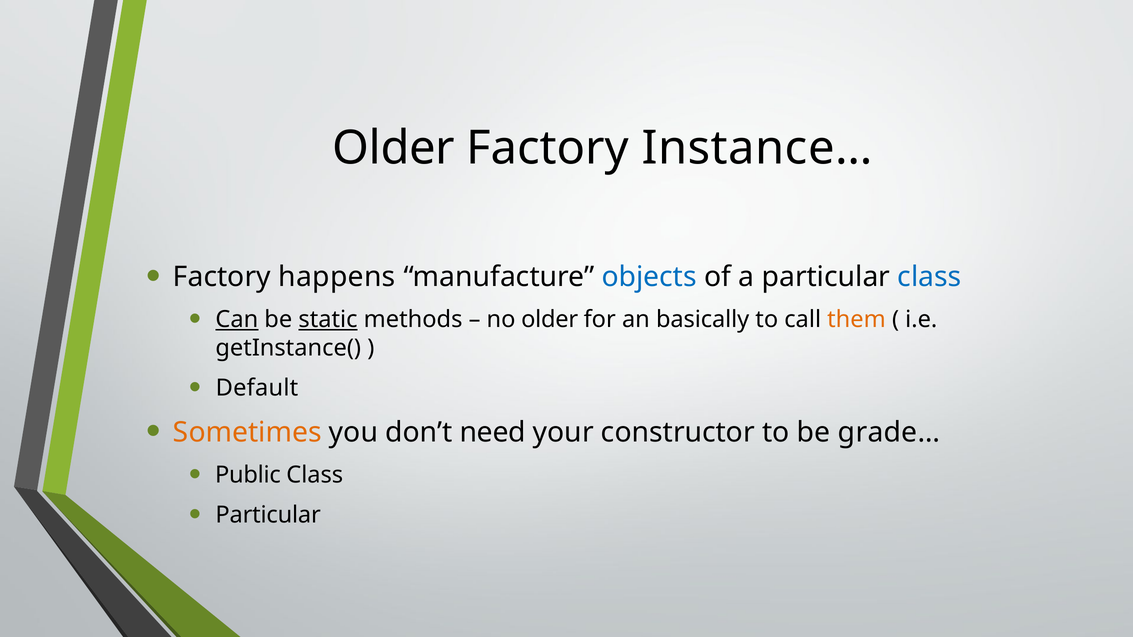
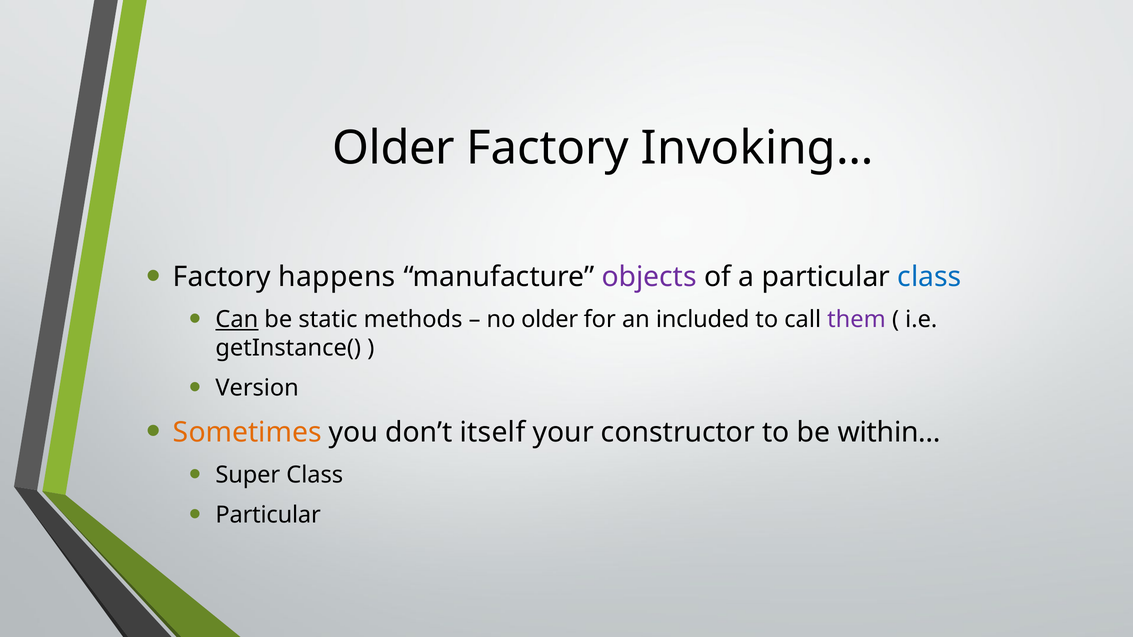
Instance…: Instance… -> Invoking… (757, 148)
objects colour: blue -> purple (649, 277)
static underline: present -> none (328, 320)
basically: basically -> included (703, 320)
them colour: orange -> purple (856, 320)
Default: Default -> Version (257, 388)
need: need -> itself (492, 432)
grade…: grade… -> within… (889, 432)
Public: Public -> Super (248, 475)
